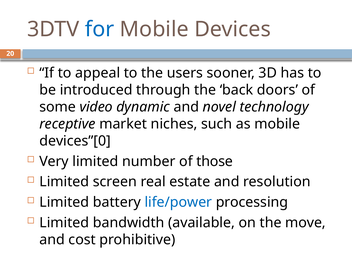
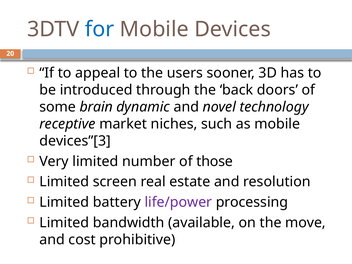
video: video -> brain (96, 107)
devices”[0: devices”[0 -> devices”[3 (75, 141)
life/power colour: blue -> purple (178, 202)
